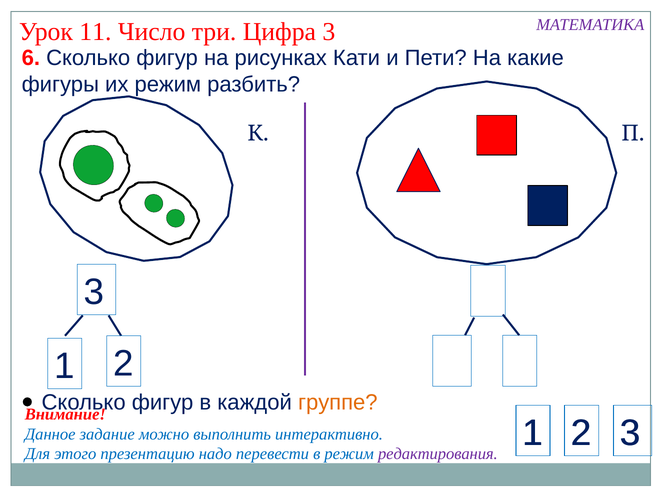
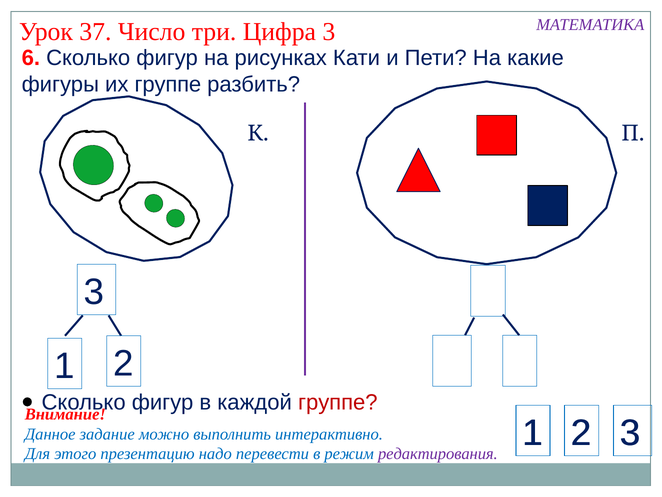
11: 11 -> 37 (95, 32)
их режим: режим -> группе (168, 85)
группе colour: orange -> red (338, 402)
